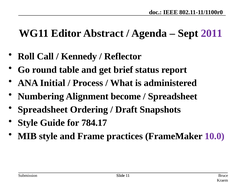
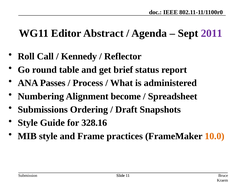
Initial: Initial -> Passes (53, 83)
Spreadsheet: Spreadsheet -> Submissions (43, 110)
784.17: 784.17 -> 328.16 (94, 123)
10.0 colour: purple -> orange (215, 136)
